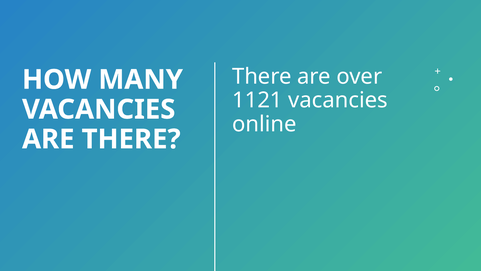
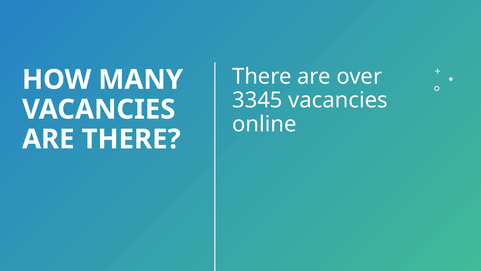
1121: 1121 -> 3345 (257, 100)
